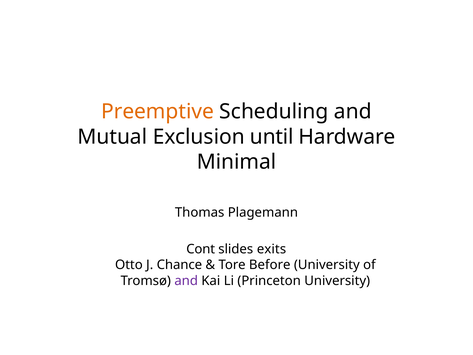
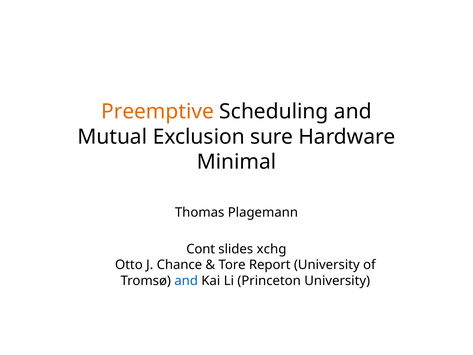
until: until -> sure (272, 137)
exits: exits -> xchg (272, 249)
Before: Before -> Report (270, 265)
and colour: purple -> blue (186, 281)
